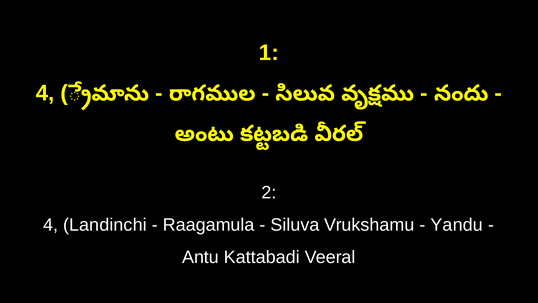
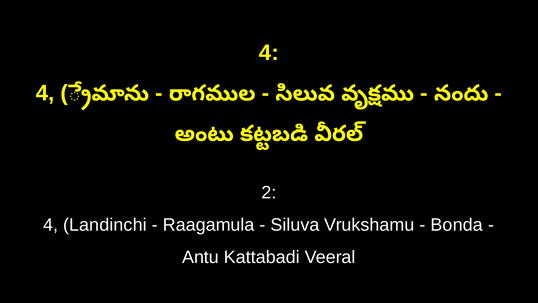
1: 1 -> 4 (269, 53)
Yandu: Yandu -> Bonda (457, 225)
